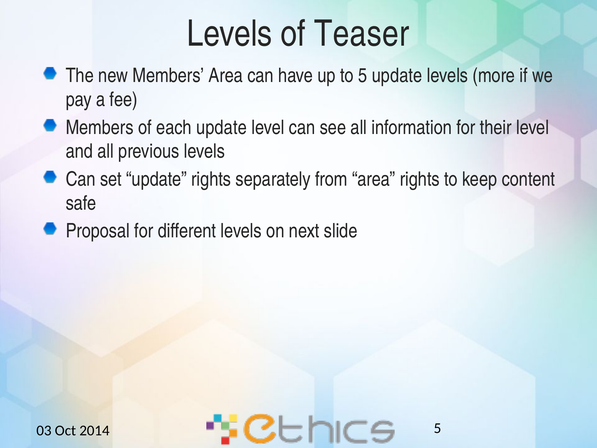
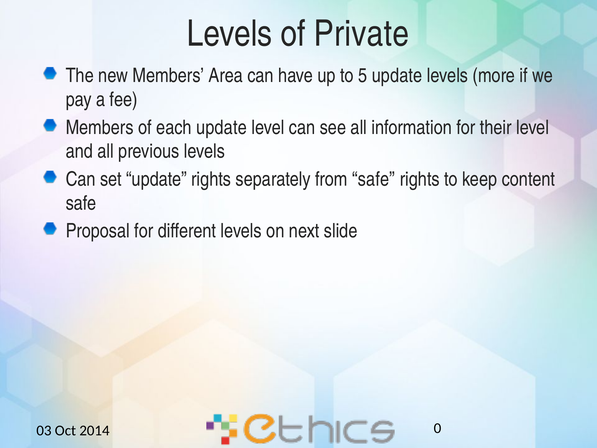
Teaser: Teaser -> Private (362, 34)
from area: area -> safe (374, 179)
2014 5: 5 -> 0 (437, 428)
